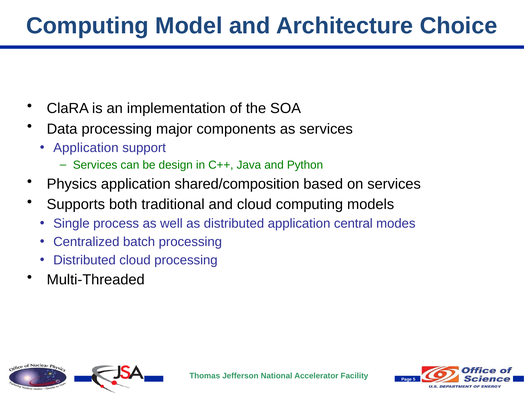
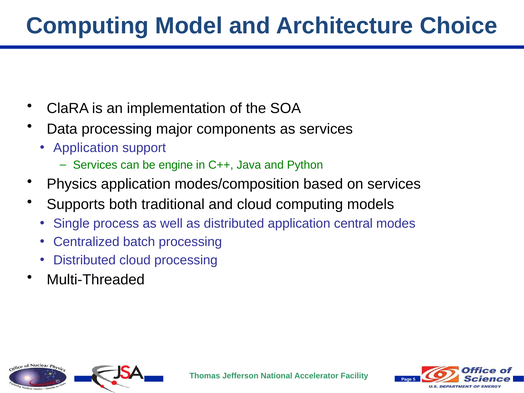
design: design -> engine (176, 165)
shared/composition: shared/composition -> modes/composition (237, 184)
